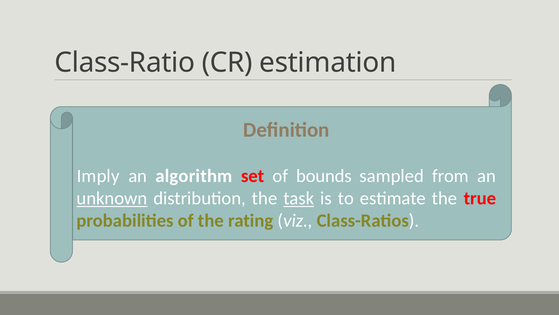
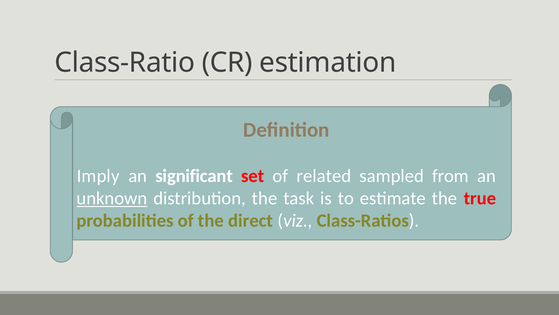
algorithm: algorithm -> significant (194, 176)
bounds: bounds -> related (324, 176)
task underline: present -> none (299, 198)
rating: rating -> direct (251, 220)
